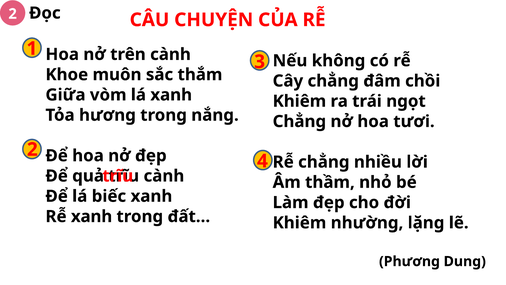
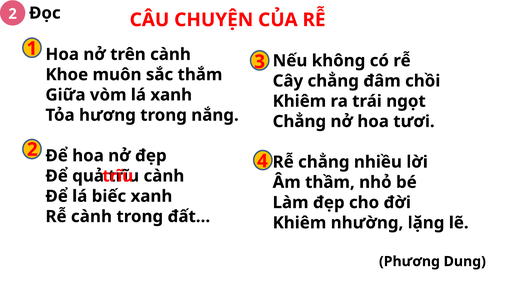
Rễ xanh: xanh -> cành (91, 216)
